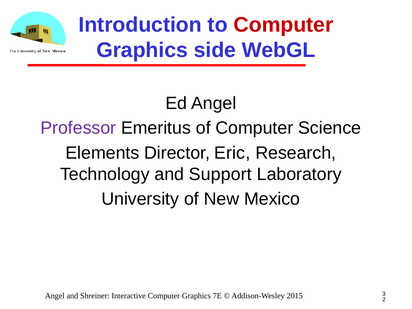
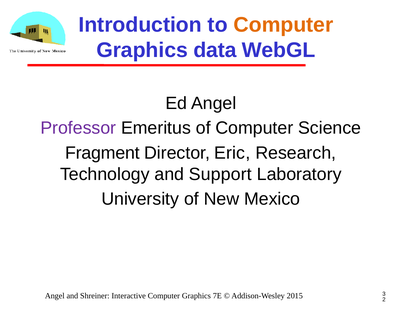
Computer colour: red -> orange (283, 25)
side: side -> data (215, 50)
Elements: Elements -> Fragment (102, 153)
